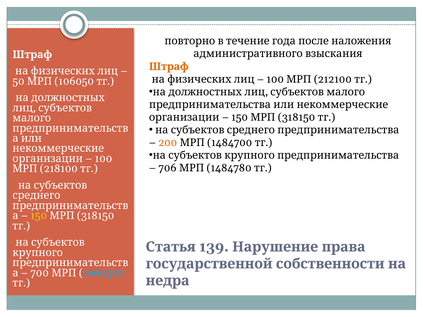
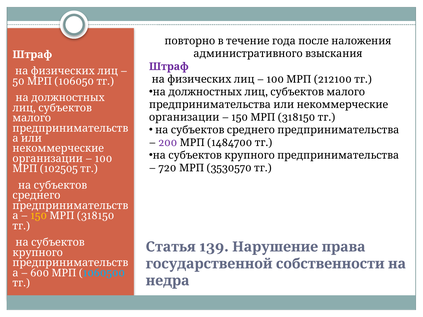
Штраф colour: orange -> purple (169, 67)
200 colour: orange -> purple (168, 143)
706: 706 -> 720 (167, 168)
1484780: 1484780 -> 3530570 (231, 168)
218100: 218100 -> 102505 (61, 169)
700: 700 -> 600 (40, 273)
